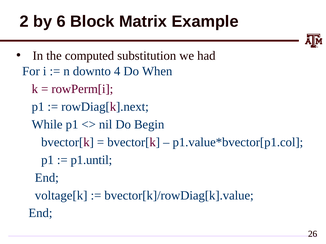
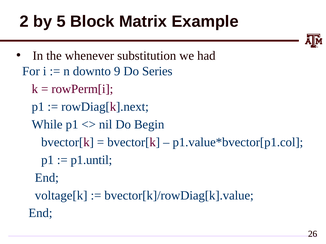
6: 6 -> 5 (61, 22)
computed: computed -> whenever (89, 56)
4: 4 -> 9 (117, 71)
When: When -> Series (157, 71)
